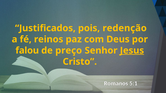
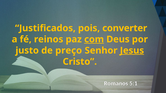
redenção: redenção -> converter (125, 28)
com underline: none -> present (94, 39)
falou: falou -> justo (27, 51)
